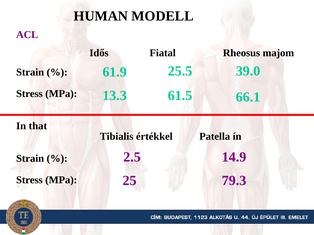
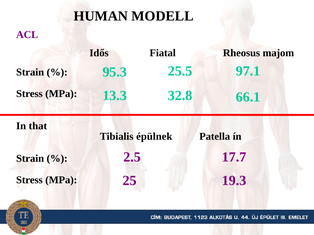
61.9: 61.9 -> 95.3 (115, 72)
39.0: 39.0 -> 97.1 (248, 71)
61.5: 61.5 -> 32.8 (180, 96)
értékkel: értékkel -> épülnek (154, 137)
14.9: 14.9 -> 17.7 (234, 157)
79.3: 79.3 -> 19.3 (234, 181)
